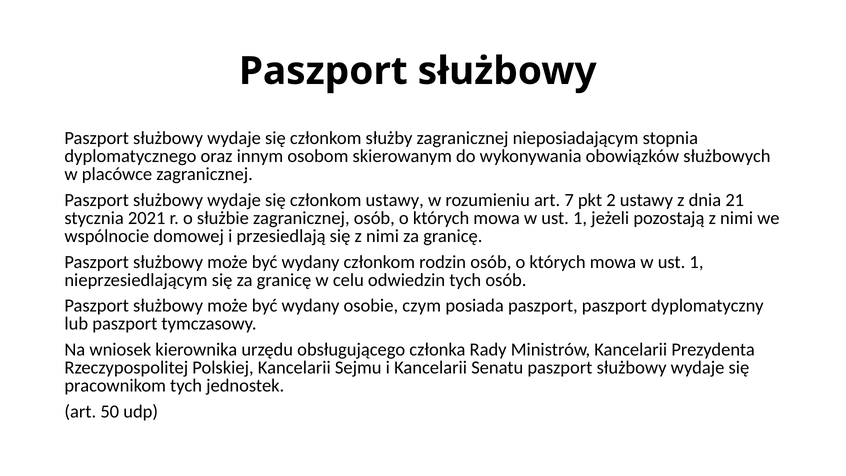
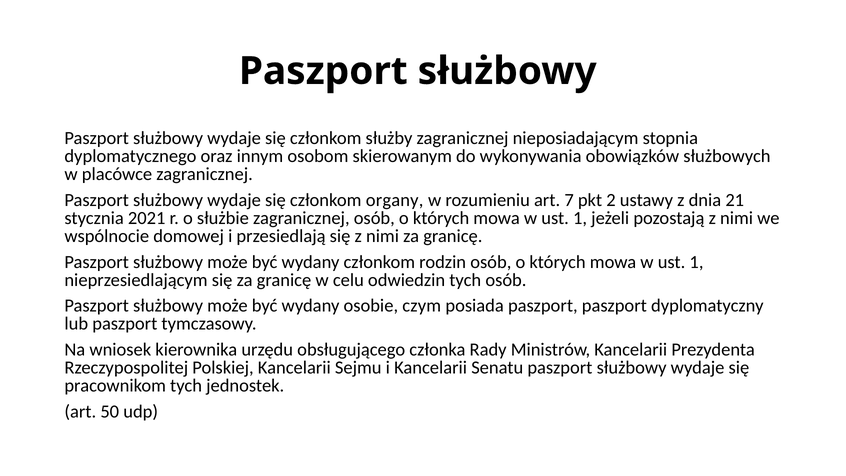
członkom ustawy: ustawy -> organy (395, 200)
